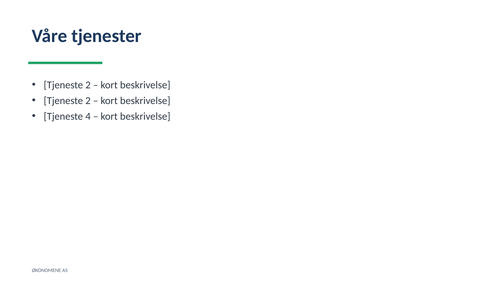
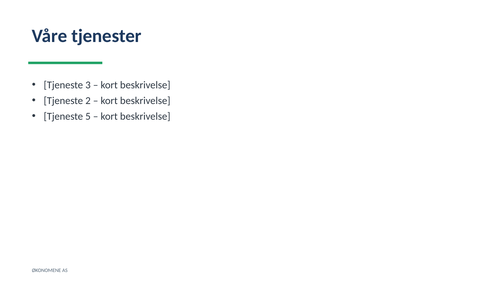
2: 2 -> 3 (88, 85)
4: 4 -> 5 (88, 116)
